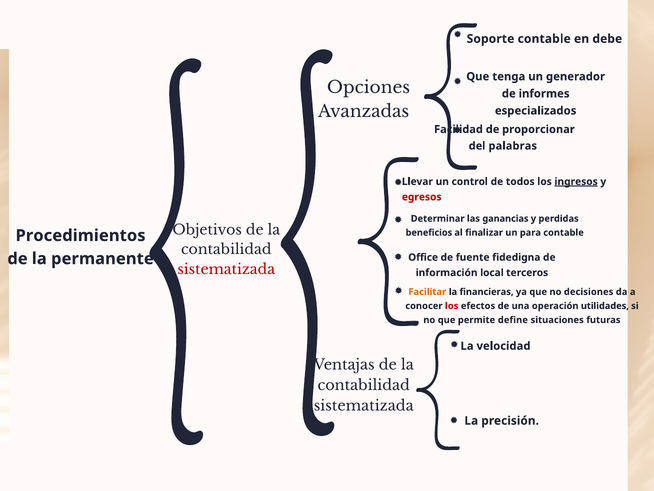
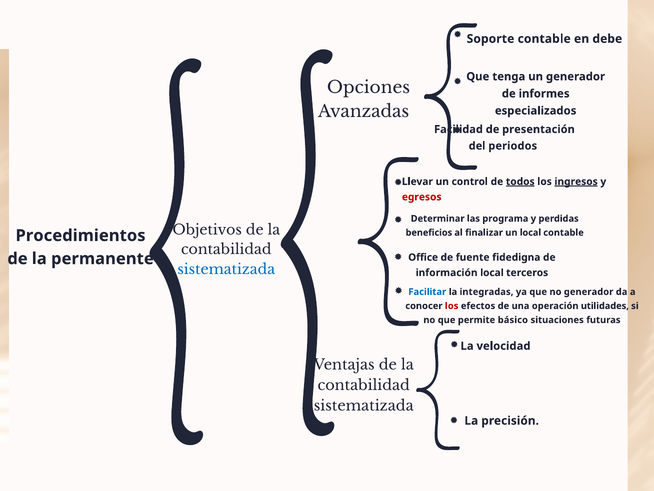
proporcionar: proporcionar -> presentación (538, 129)
palabras: palabras -> periodos (513, 146)
todos underline: none -> present (520, 181)
ganancias: ganancias -> programa (505, 218)
un para: para -> local (530, 232)
sistematizada colour: red -> blue (226, 269)
Facilitar colour: orange -> blue (427, 292)
financieras: financieras -> integradas (486, 292)
no decisiones: decisiones -> generador (589, 292)
define: define -> básico (513, 320)
